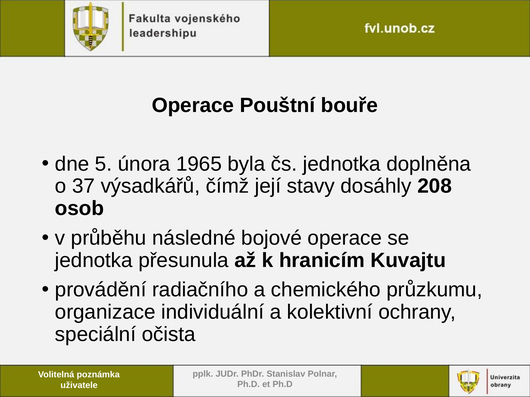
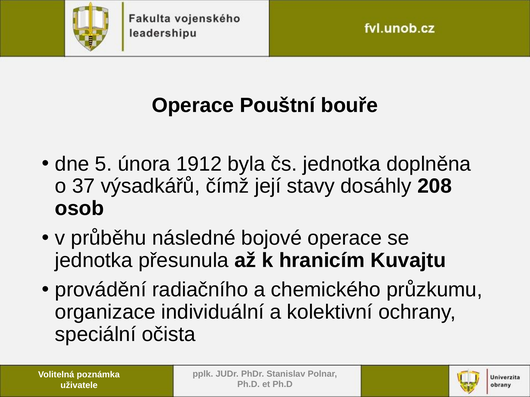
1965: 1965 -> 1912 (199, 164)
